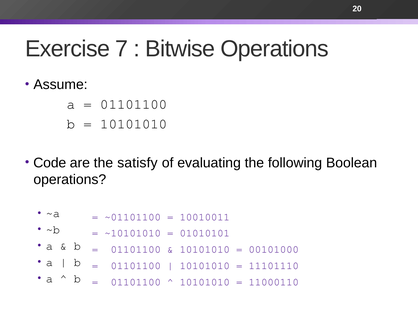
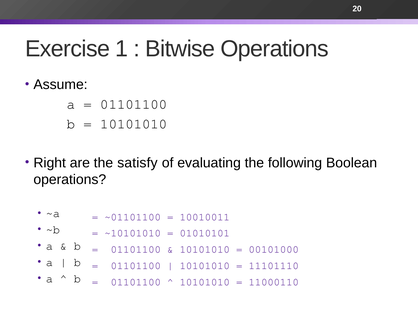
7: 7 -> 1 (122, 49)
Code: Code -> Right (50, 163)
